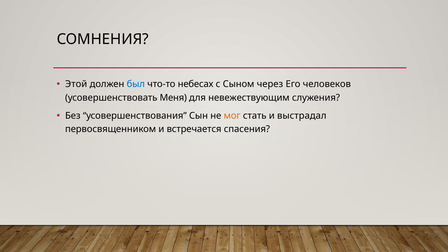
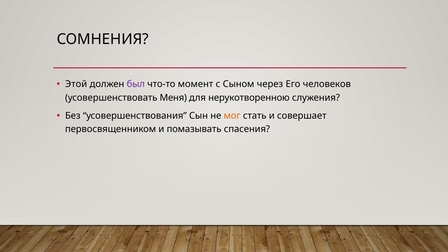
был colour: blue -> purple (136, 84)
небесах: небесах -> момент (196, 84)
невежествующим: невежествующим -> нерукотворенною (249, 98)
выстрадал: выстрадал -> совершает (302, 116)
встречается: встречается -> помазывать (194, 129)
